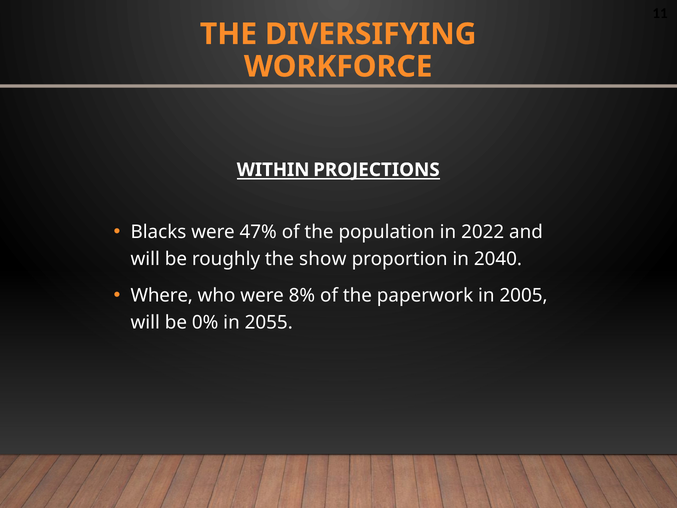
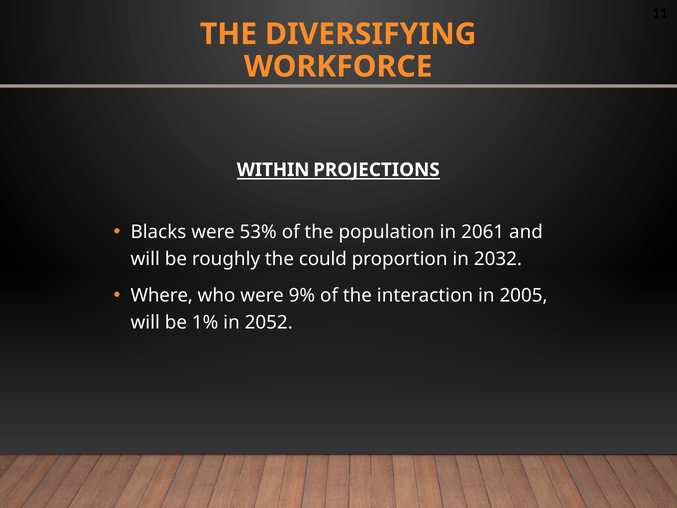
47%: 47% -> 53% (258, 232)
2022: 2022 -> 2061 (483, 232)
show: show -> could (323, 259)
2040: 2040 -> 2032 (498, 259)
8%: 8% -> 9% (302, 295)
paperwork: paperwork -> interaction (425, 295)
0%: 0% -> 1% (205, 323)
2055: 2055 -> 2052 (269, 323)
